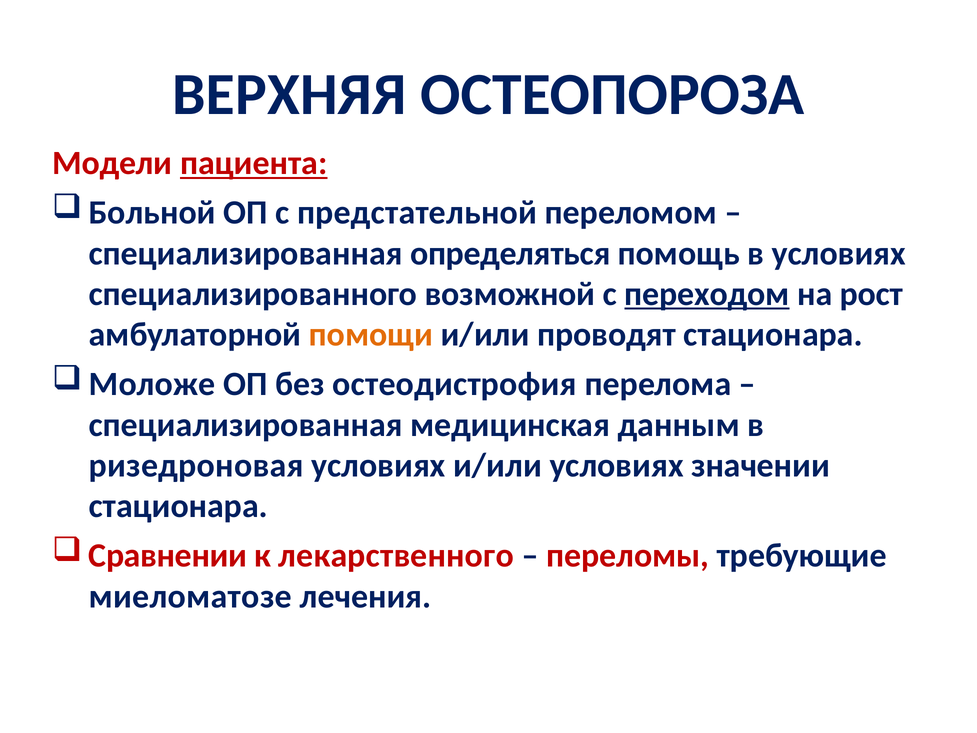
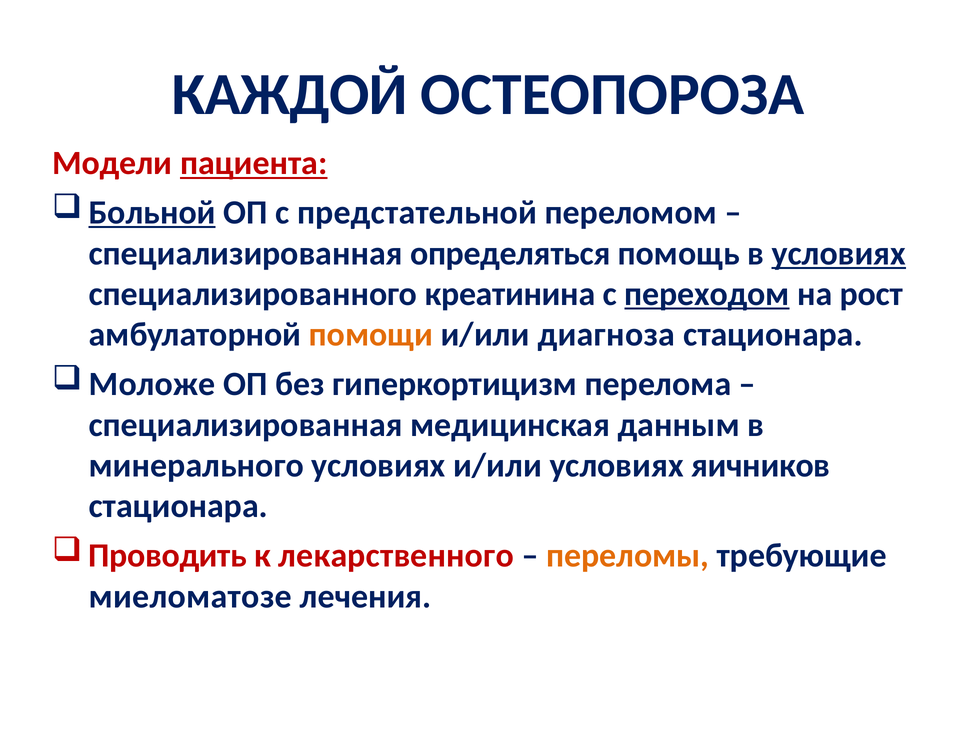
ВЕРХНЯЯ: ВЕРХНЯЯ -> КАЖДОЙ (290, 95)
Больной underline: none -> present (152, 213)
условиях underline: none -> present (839, 253)
возможной: возможной -> креатинина (510, 294)
проводят: проводят -> диагноза (606, 335)
остеодистрофия: остеодистрофия -> гиперкортицизм (455, 384)
ризедроновая: ризедроновая -> минерального (196, 465)
значении: значении -> яичников (761, 465)
Сравнении: Сравнении -> Проводить (168, 556)
переломы colour: red -> orange (628, 556)
